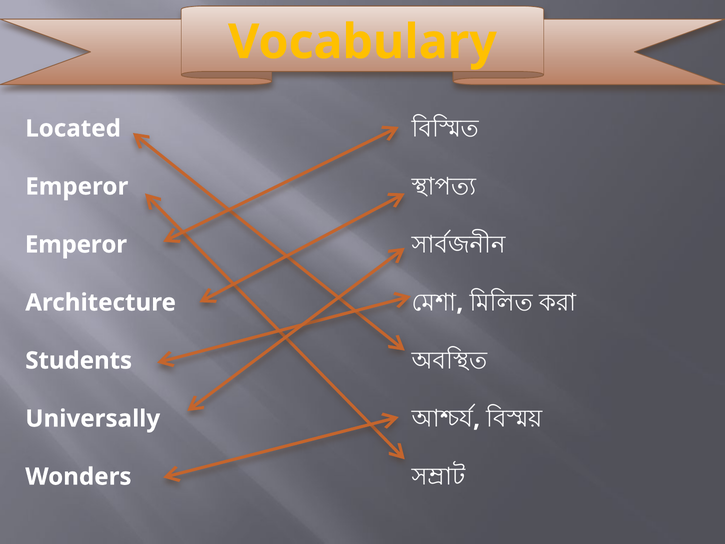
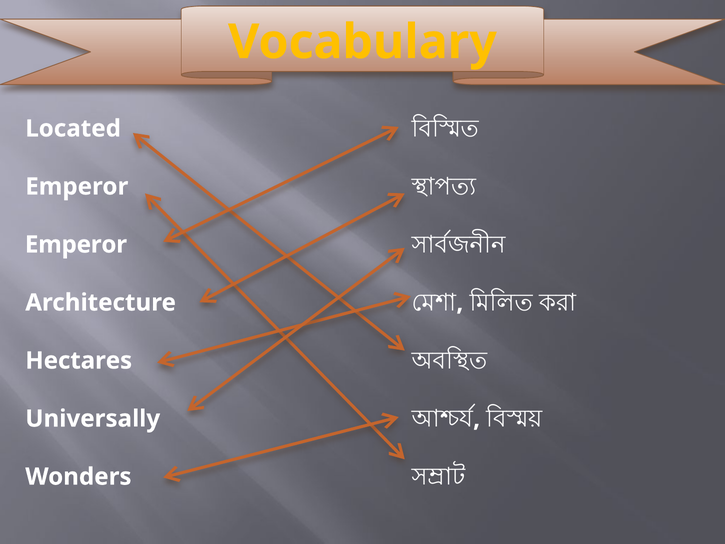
Students: Students -> Hectares (79, 360)
